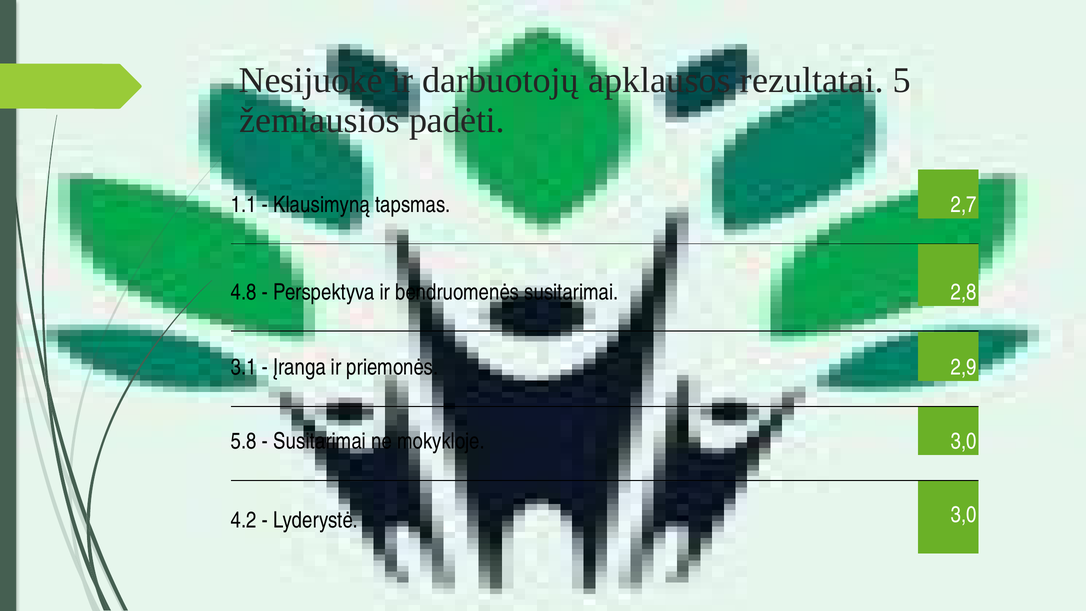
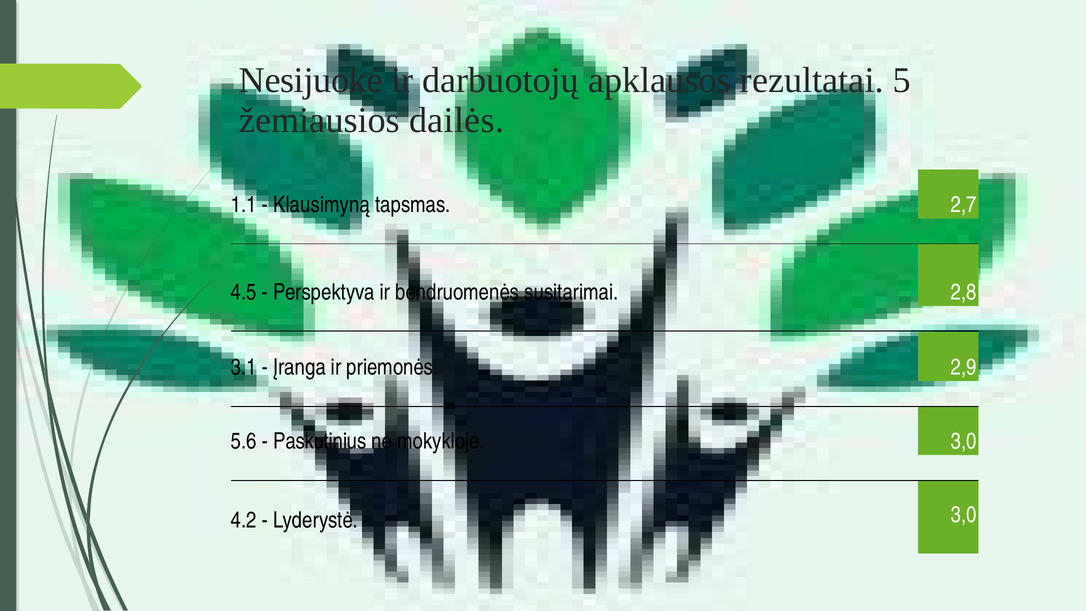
padėti: padėti -> dailės (457, 120)
4.8: 4.8 -> 4.5 (244, 292)
5.8: 5.8 -> 5.6 (244, 441)
Susitarimai: Susitarimai -> Paskutinius (320, 441)
